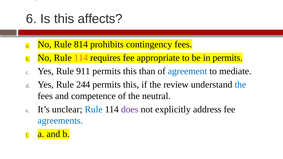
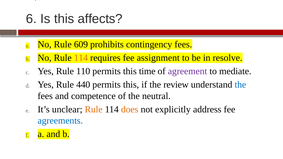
814: 814 -> 609 (81, 45)
appropriate: appropriate -> assignment (158, 58)
in permits: permits -> resolve (228, 58)
911: 911 -> 110 (83, 71)
than: than -> time (147, 71)
agreement colour: blue -> purple (187, 71)
244: 244 -> 440 (83, 85)
Rule colour: blue -> orange (94, 109)
does colour: purple -> orange (130, 109)
